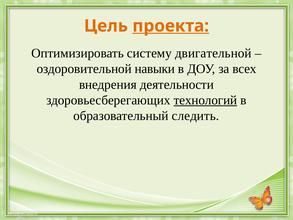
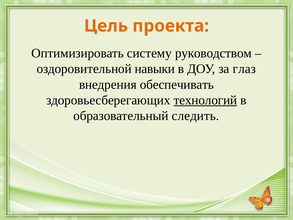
проекта underline: present -> none (171, 26)
двигательной: двигательной -> руководством (213, 53)
всех: всех -> глаз (244, 69)
деятельности: деятельности -> обеспечивать (177, 84)
